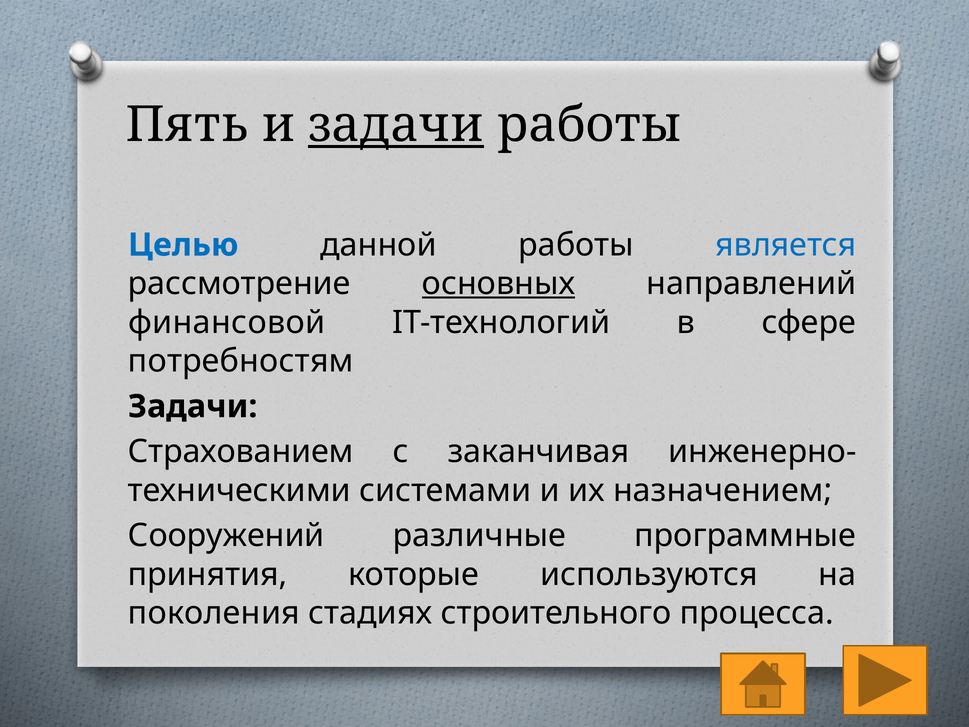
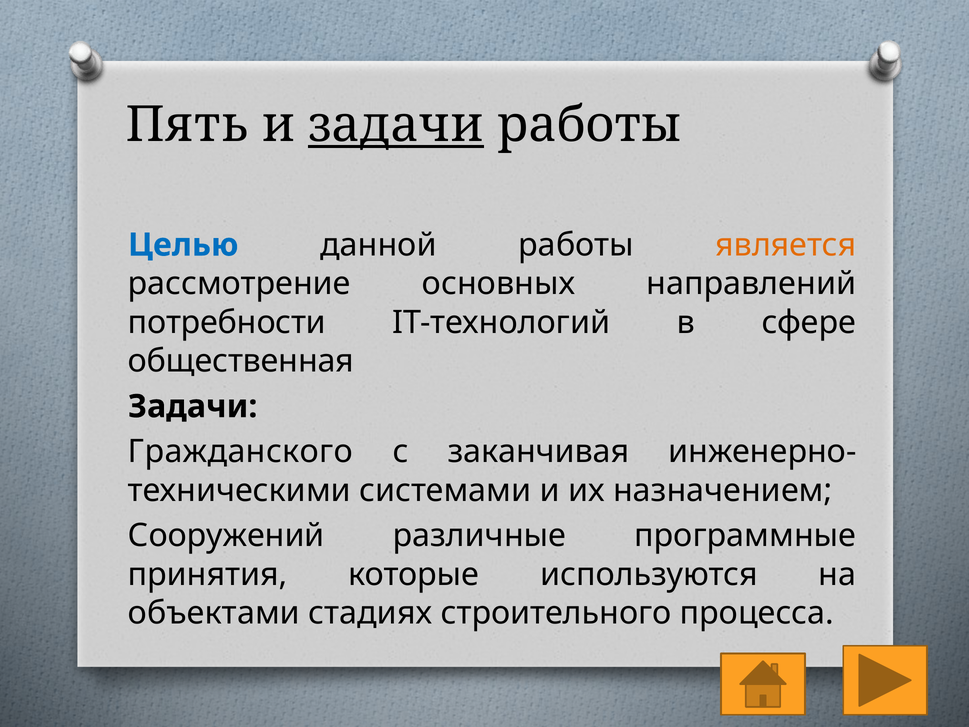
является colour: blue -> orange (786, 245)
основных underline: present -> none (499, 284)
финансовой: финансовой -> потребности (227, 322)
потребностям: потребностям -> общественная (241, 361)
Страхованием: Страхованием -> Гражданского (240, 452)
поколения: поколения -> объектами (214, 613)
